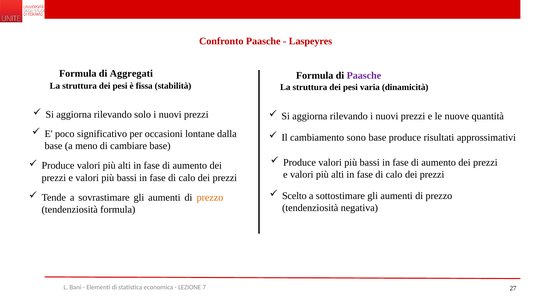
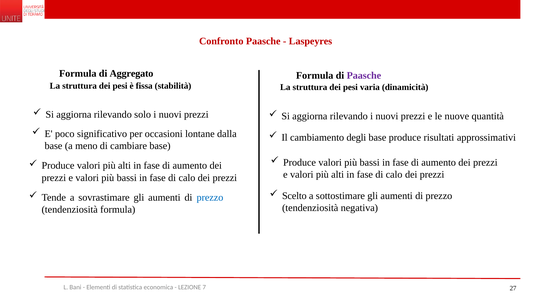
Aggregati: Aggregati -> Aggregato (131, 74)
sono: sono -> degli (356, 137)
prezzo colour: orange -> blue (210, 197)
